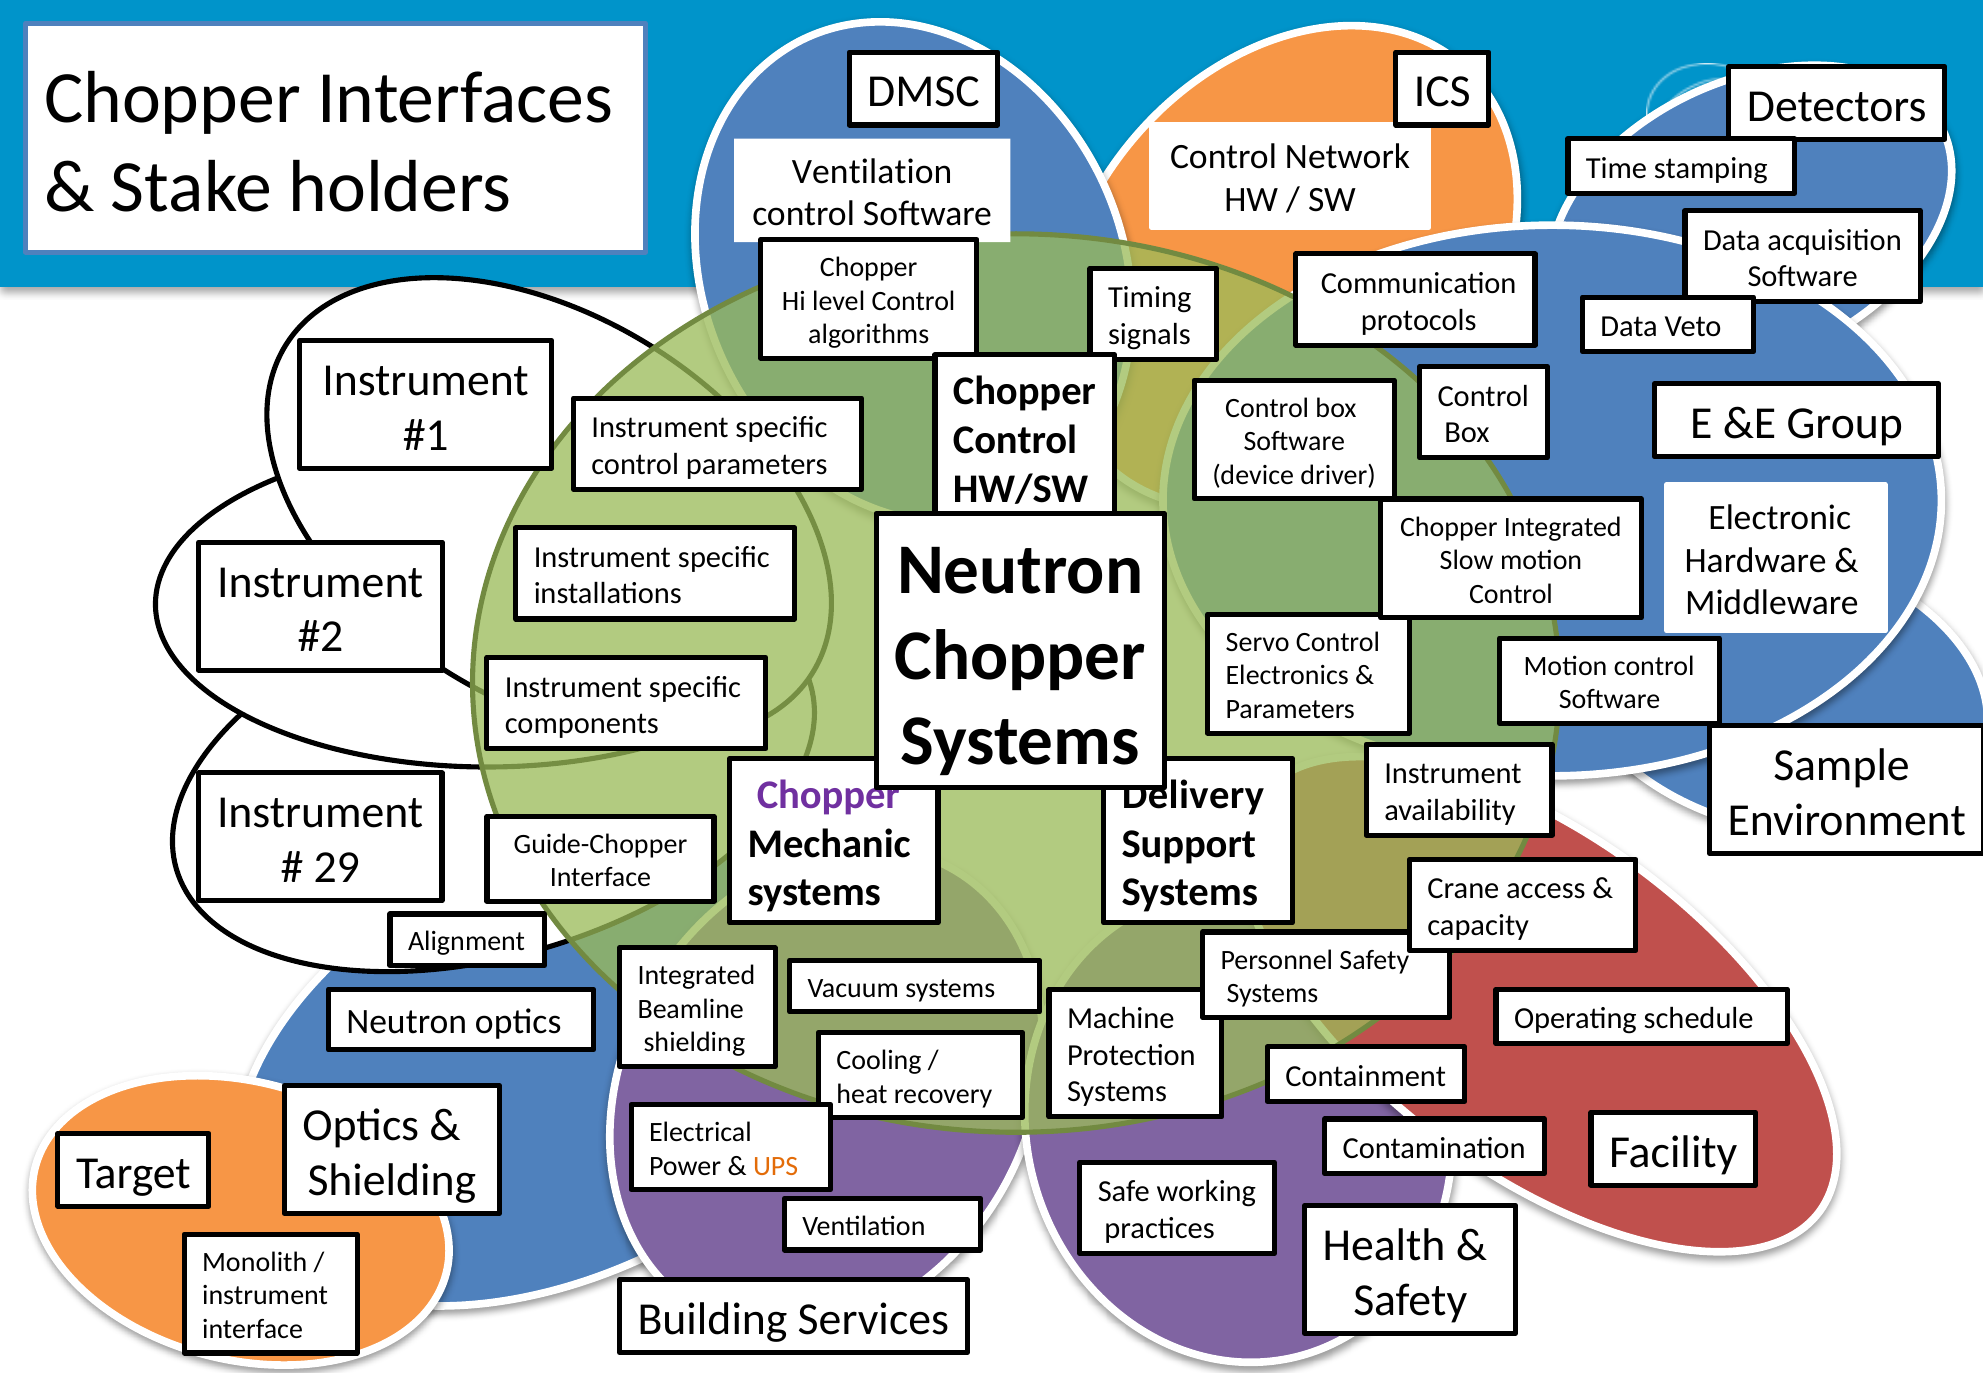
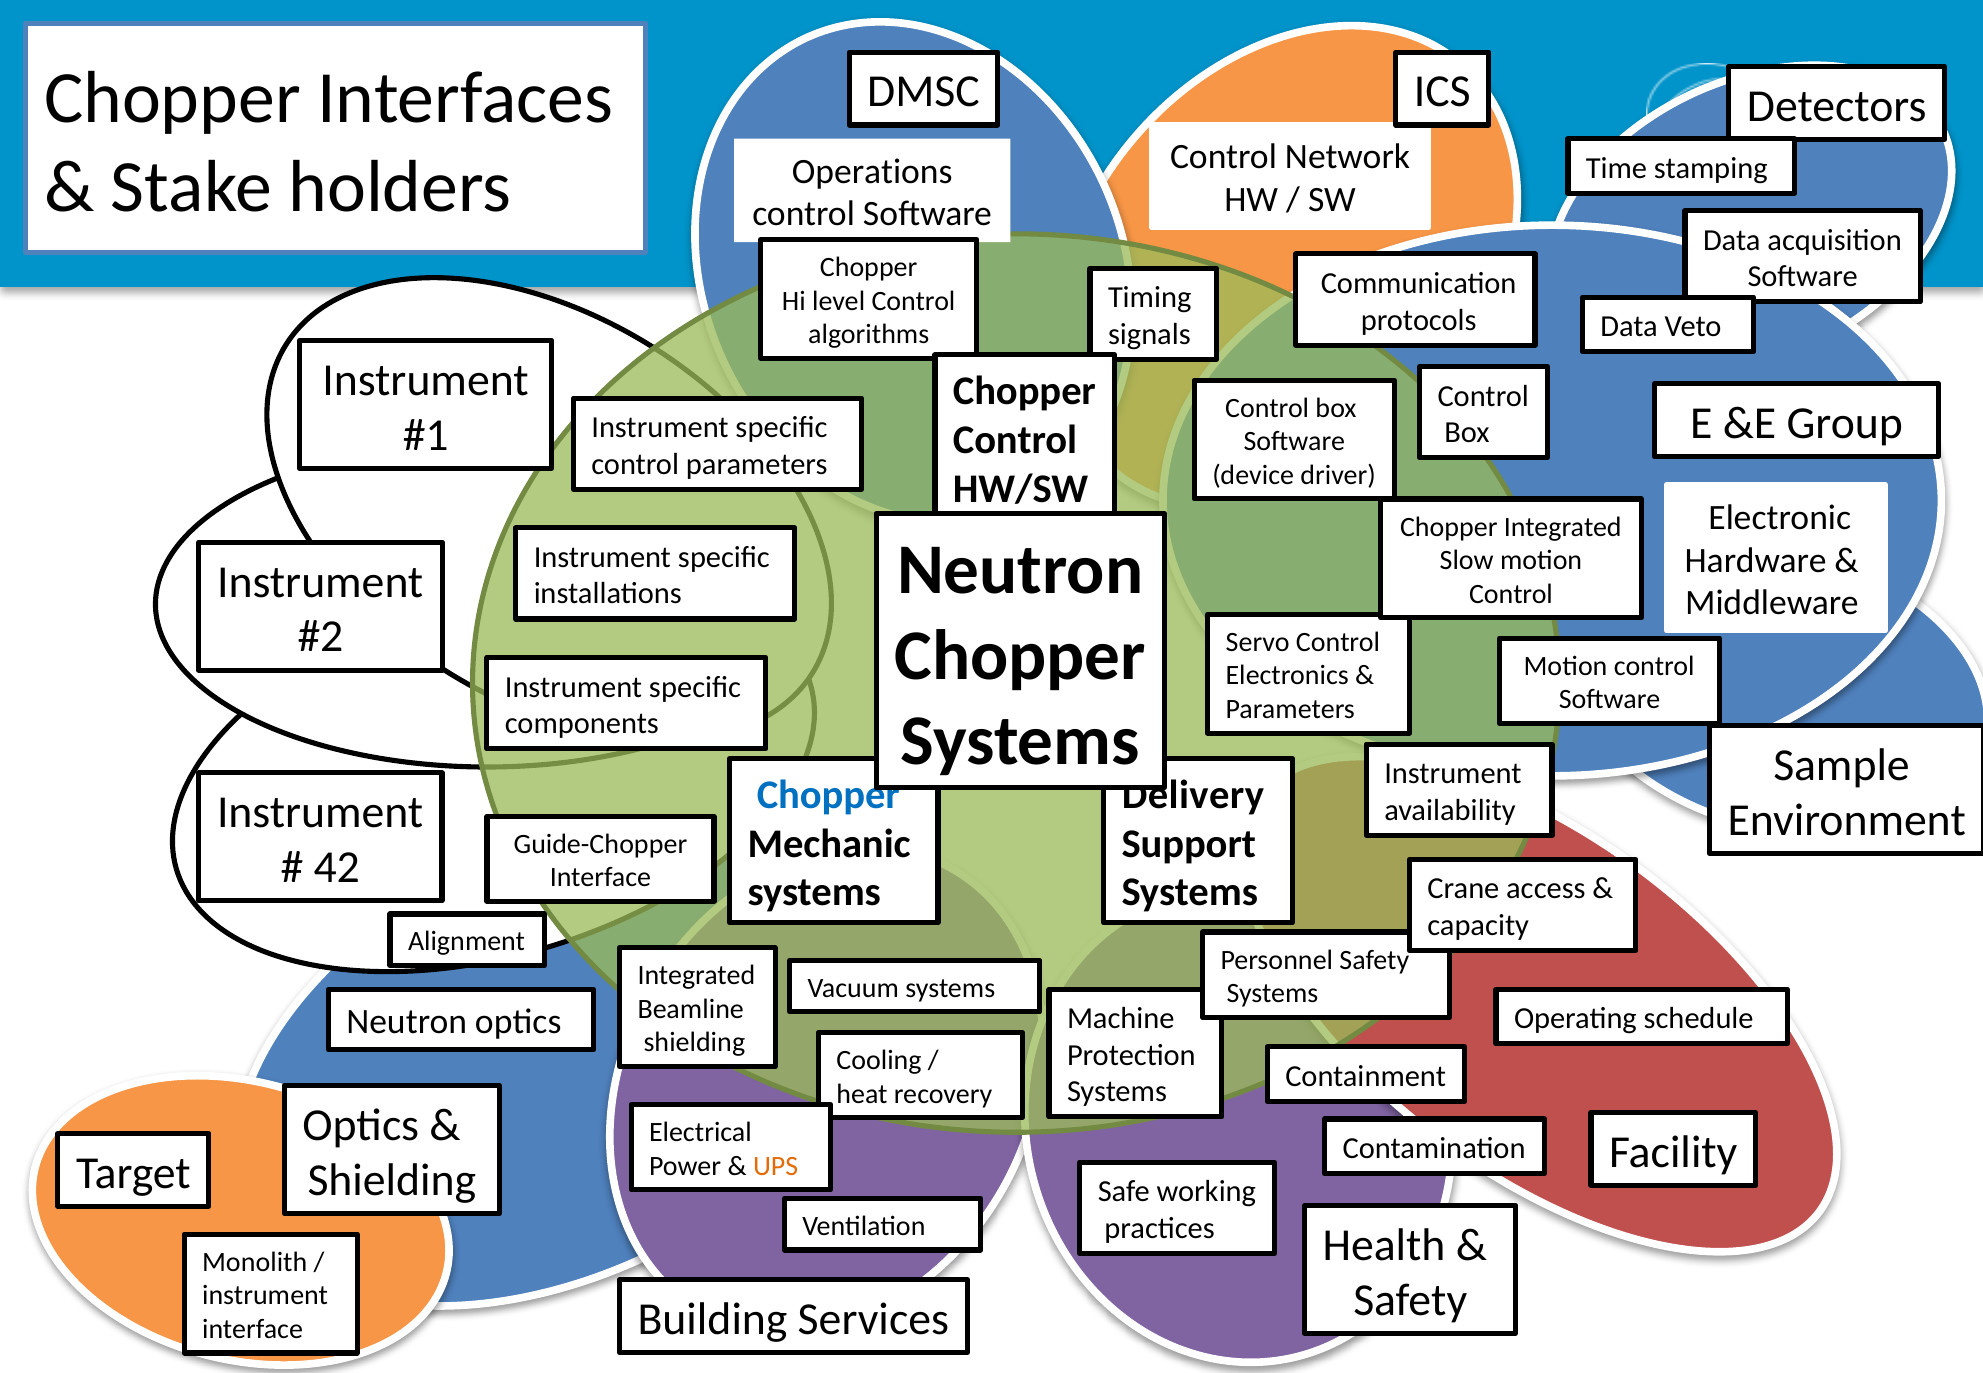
Ventilation: Ventilation -> Operations (872, 171)
Chopper colour: purple -> blue (828, 795)
29: 29 -> 42 (337, 867)
